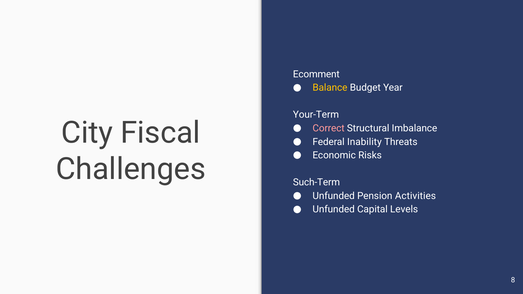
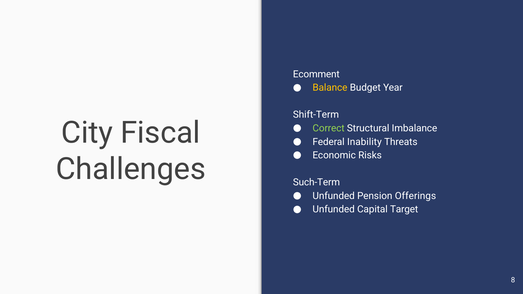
Your-Term: Your-Term -> Shift-Term (316, 115)
Correct colour: pink -> light green (329, 128)
Activities: Activities -> Offerings (415, 196)
Levels: Levels -> Target (404, 210)
